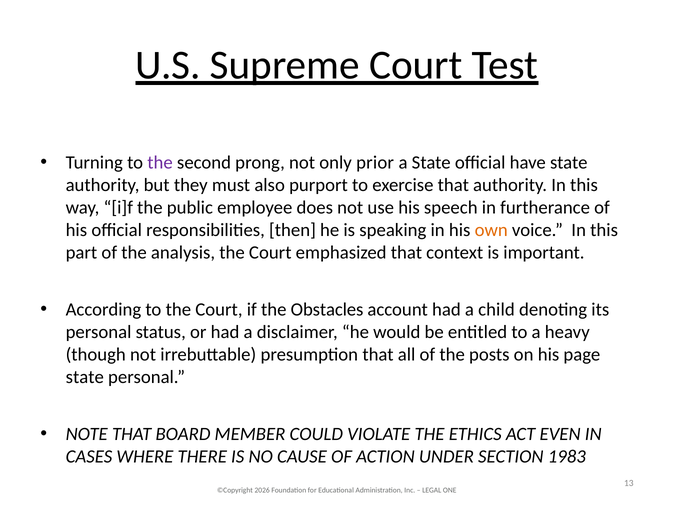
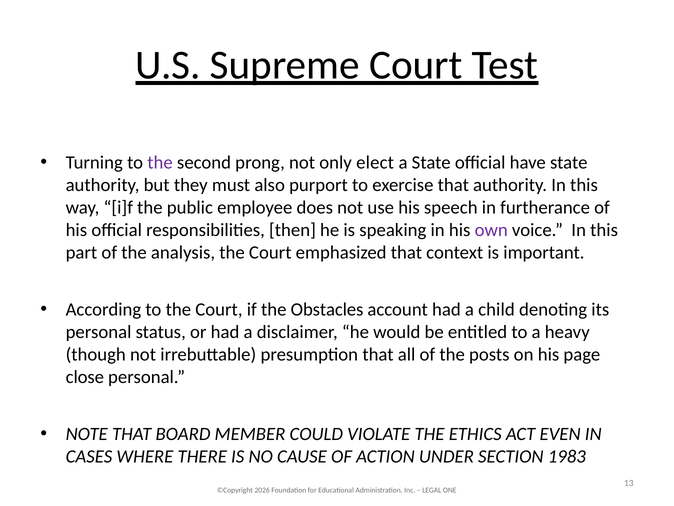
prior: prior -> elect (375, 162)
own colour: orange -> purple (491, 230)
state: state -> close (85, 377)
